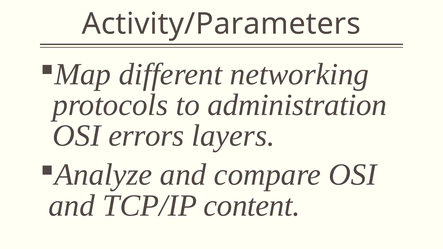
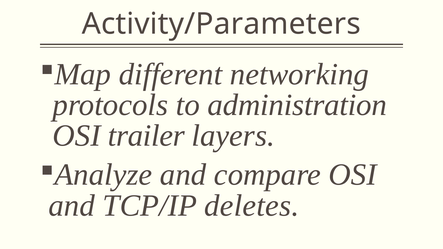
errors: errors -> trailer (146, 136)
content: content -> deletes (252, 206)
